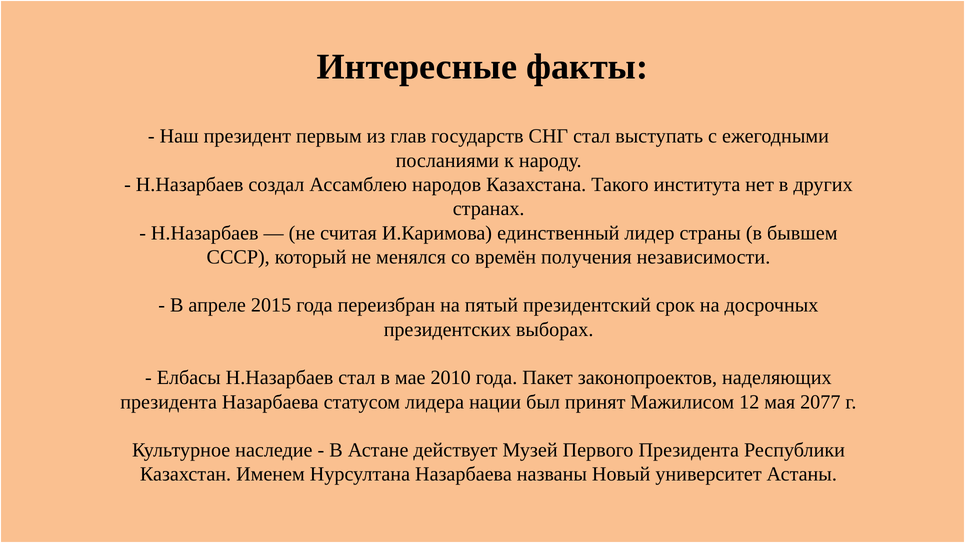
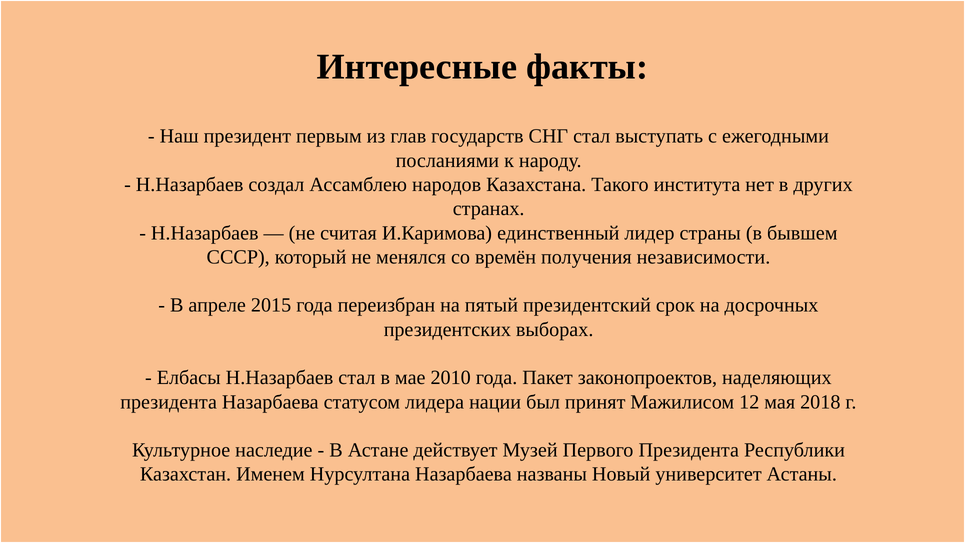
2077: 2077 -> 2018 (820, 402)
